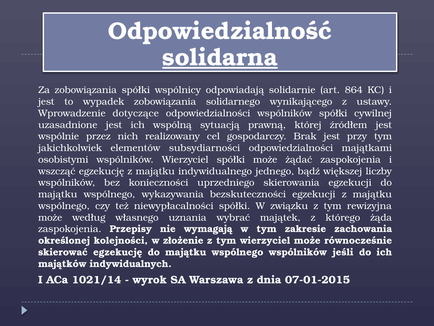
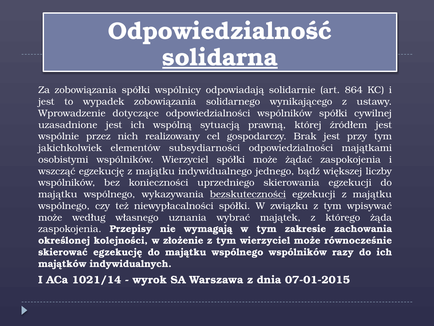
bezskuteczności underline: none -> present (248, 194)
rewizyjna: rewizyjna -> wpisywać (369, 206)
jeśli: jeśli -> razy (343, 252)
